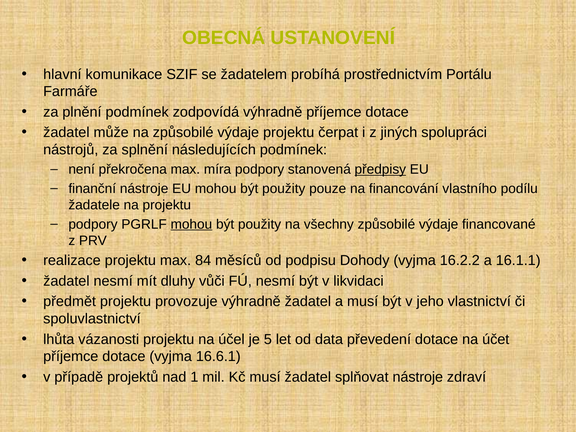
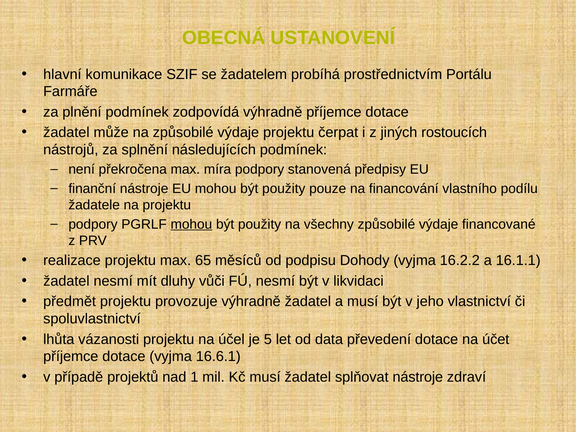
spolupráci: spolupráci -> rostoucích (454, 133)
předpisy underline: present -> none (380, 169)
84: 84 -> 65 (203, 261)
